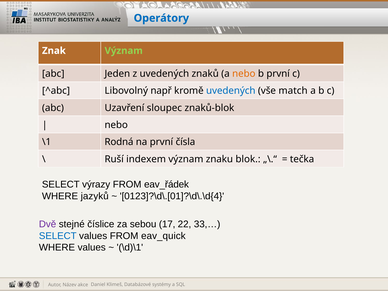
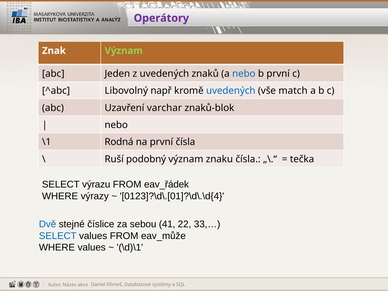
Operátory colour: blue -> purple (161, 18)
nebo colour: orange -> blue (244, 74)
sloupec: sloupec -> varchar (164, 108)
indexem: indexem -> podobný (146, 159)
znaku blok: blok -> čísla (248, 159)
výrazy: výrazy -> výrazu (96, 184)
jazyků: jazyků -> výrazy (95, 196)
Dvě colour: purple -> blue (48, 224)
17: 17 -> 41 (167, 224)
eav_quick: eav_quick -> eav_může (163, 236)
